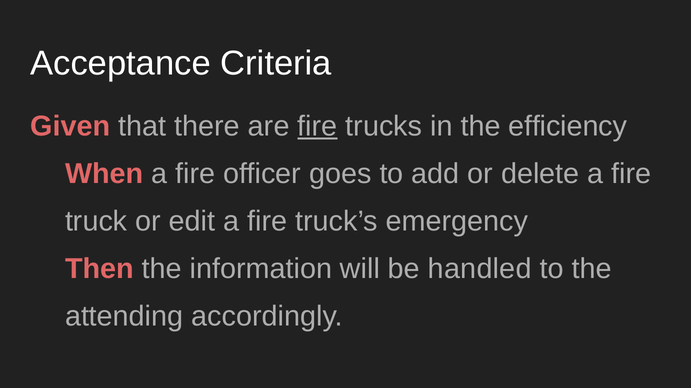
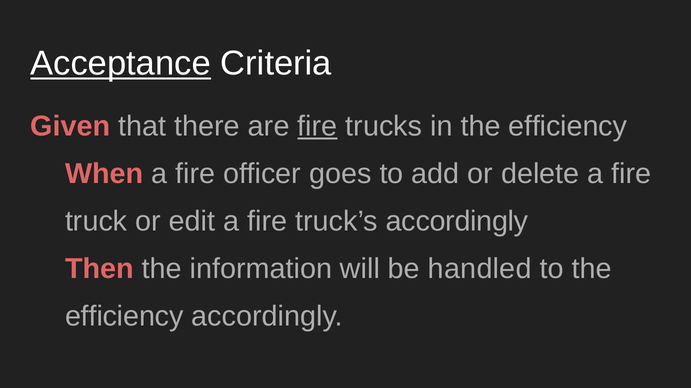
Acceptance underline: none -> present (121, 64)
truck’s emergency: emergency -> accordingly (457, 222)
attending: attending -> efficiency (124, 317)
